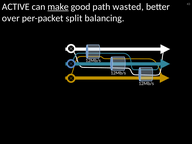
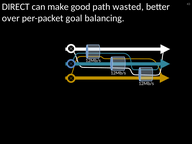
ACTIVE: ACTIVE -> DIRECT (16, 7)
make underline: present -> none (58, 7)
split: split -> goal (74, 18)
